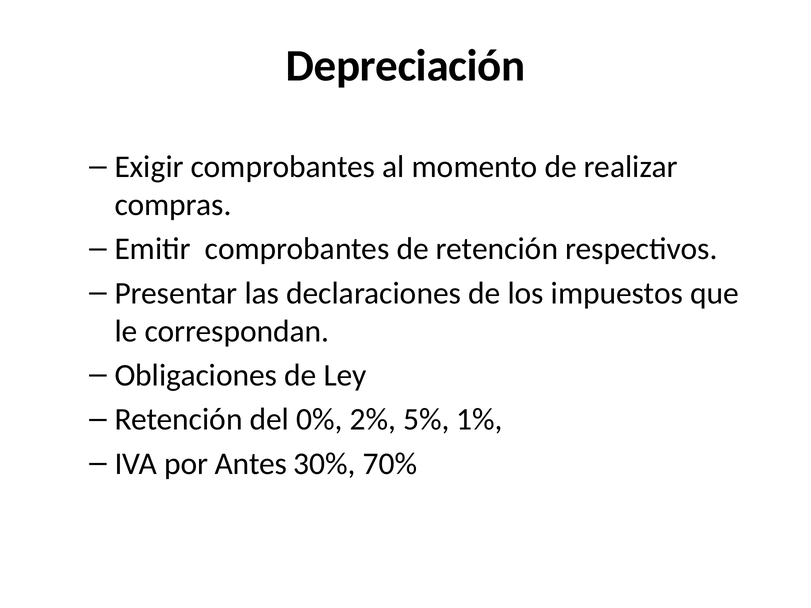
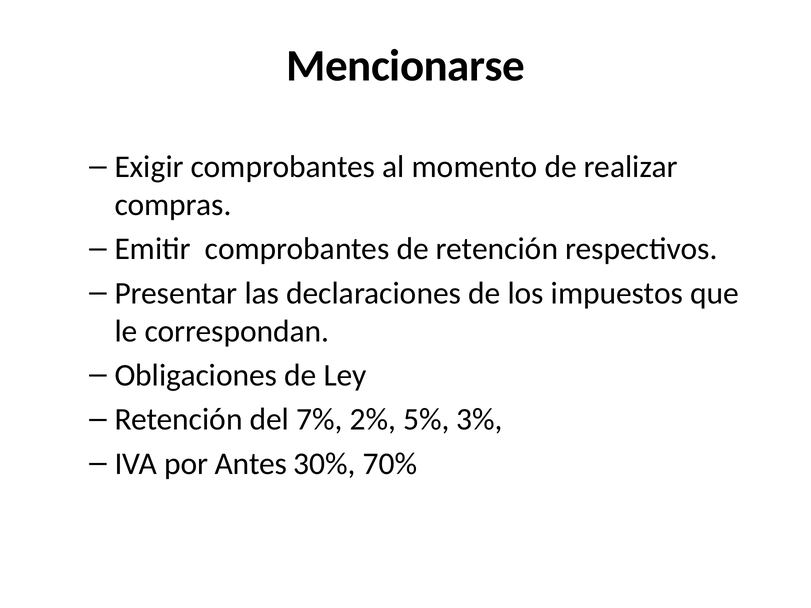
Depreciación: Depreciación -> Mencionarse (406, 66)
0%: 0% -> 7% (319, 420)
1%: 1% -> 3% (480, 420)
